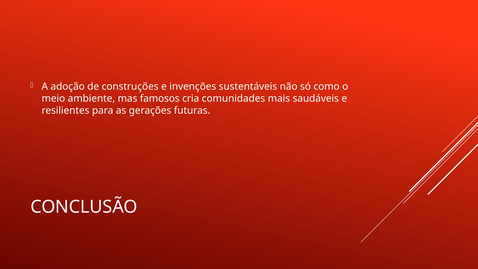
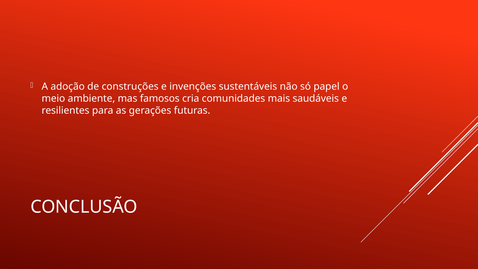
como: como -> papel (327, 86)
